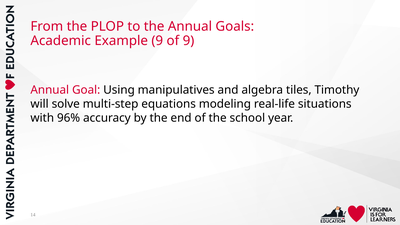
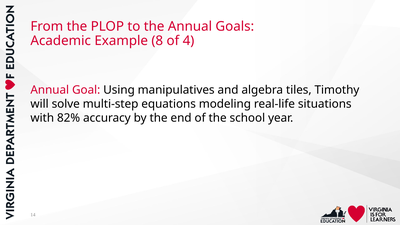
Example 9: 9 -> 8 (157, 41)
of 9: 9 -> 4 (189, 41)
96%: 96% -> 82% (69, 118)
